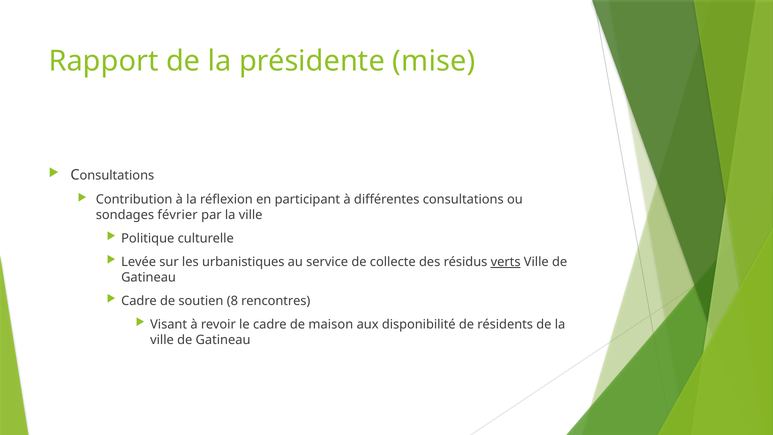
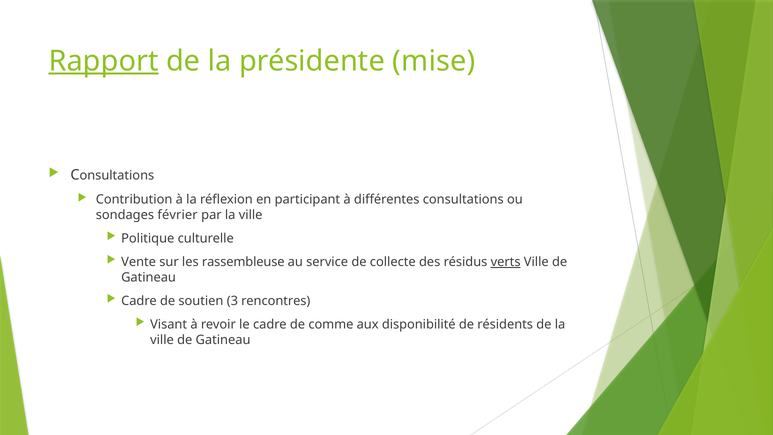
Rapport underline: none -> present (104, 61)
Levée: Levée -> Vente (139, 262)
urbanistiques: urbanistiques -> rassembleuse (243, 262)
8: 8 -> 3 (232, 301)
maison: maison -> comme (331, 324)
